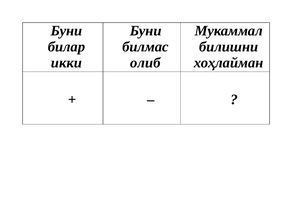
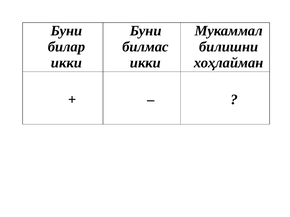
олиб: олиб -> икки (145, 63)
